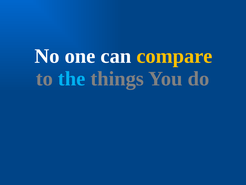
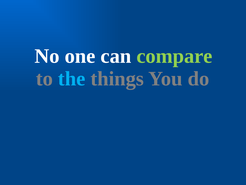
compare colour: yellow -> light green (174, 56)
